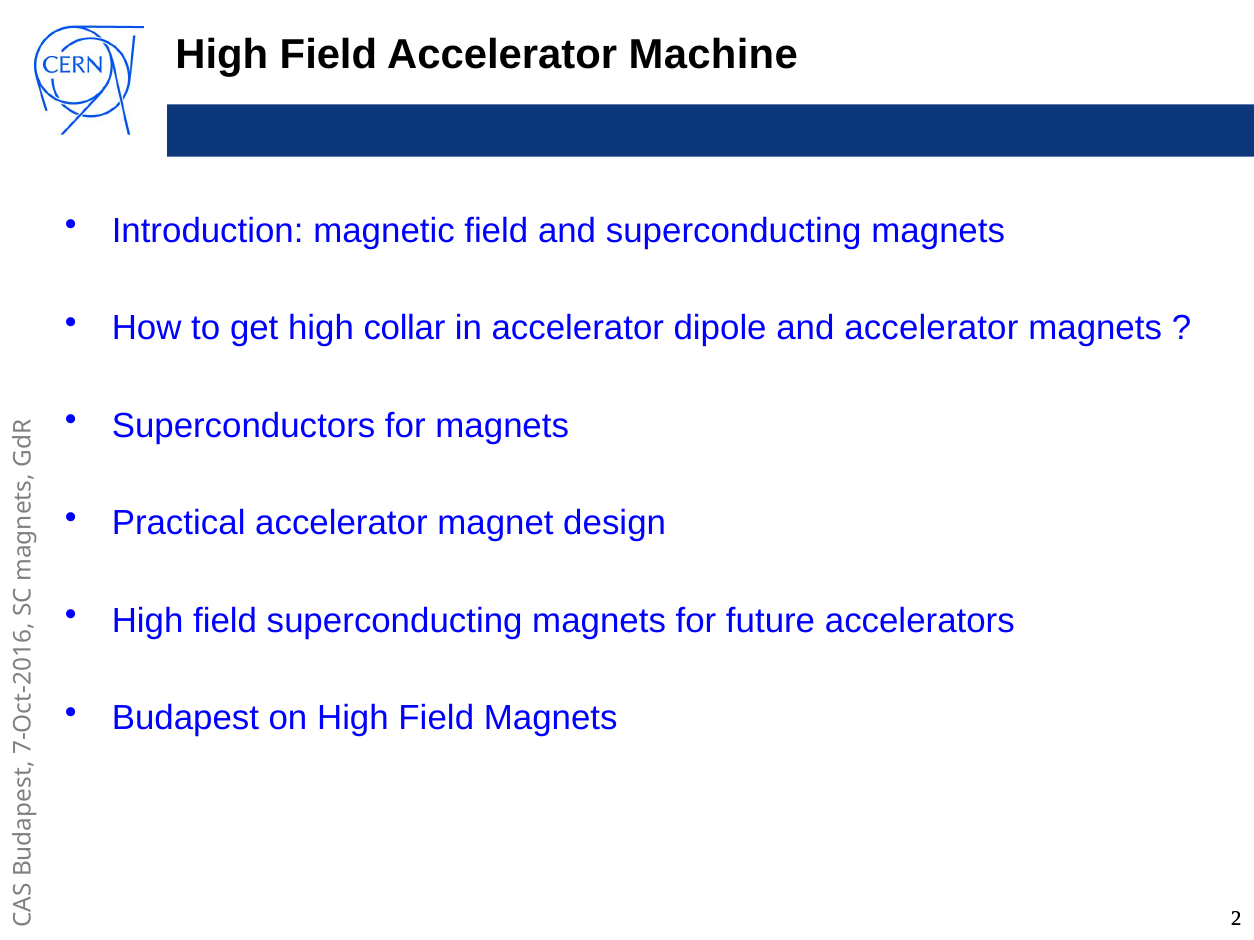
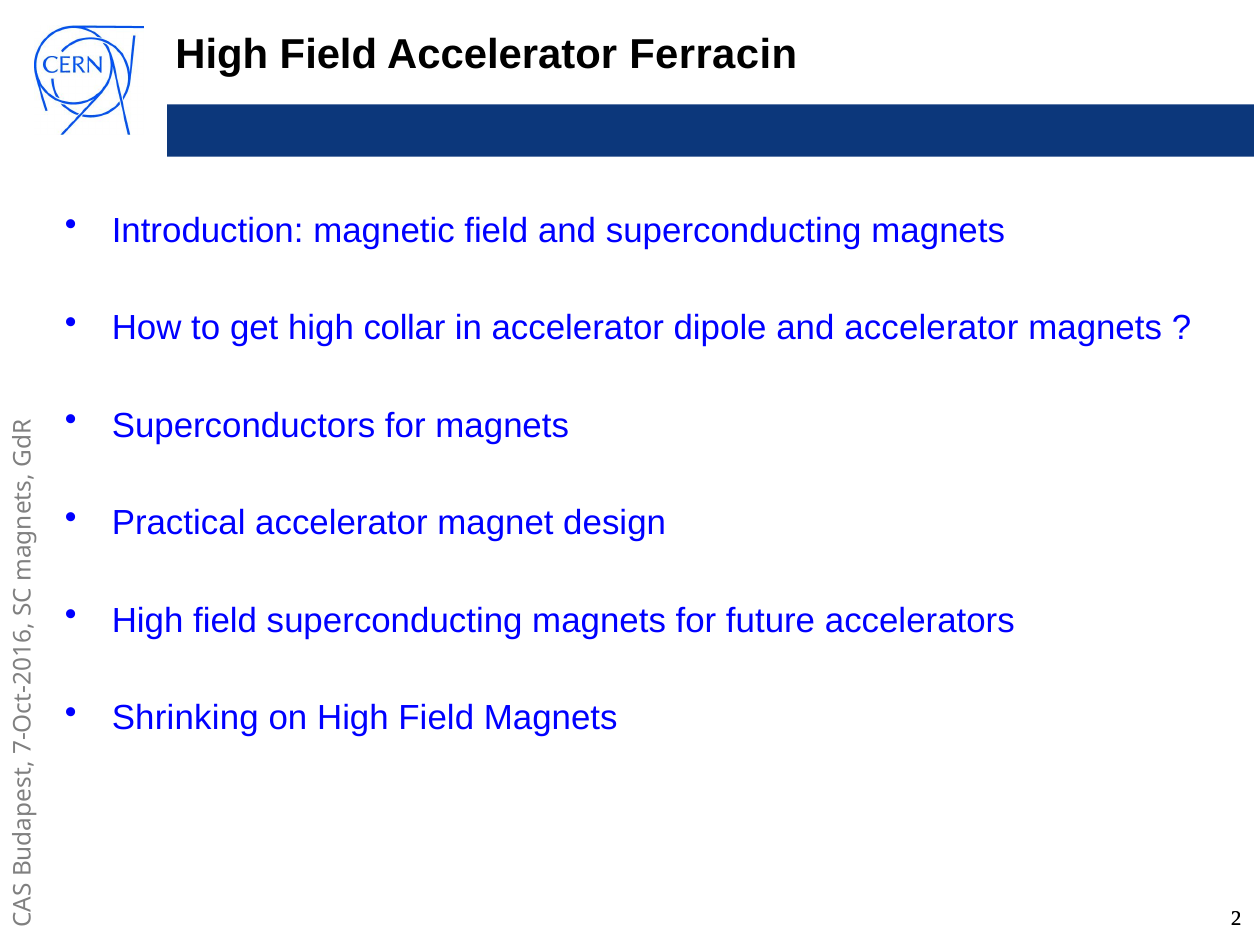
Machine: Machine -> Ferracin (713, 55)
Budapest: Budapest -> Shrinking (185, 719)
